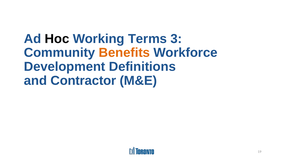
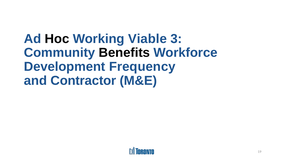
Terms: Terms -> Viable (147, 39)
Benefits colour: orange -> black (124, 53)
Definitions: Definitions -> Frequency (142, 67)
